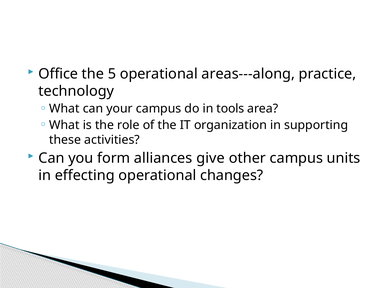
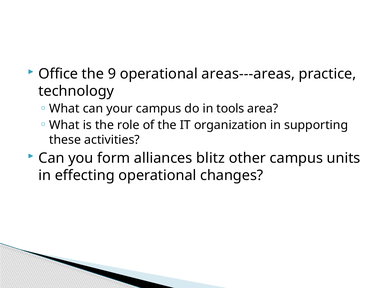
5: 5 -> 9 (112, 74)
areas---along: areas---along -> areas---areas (248, 74)
give: give -> blitz (211, 158)
